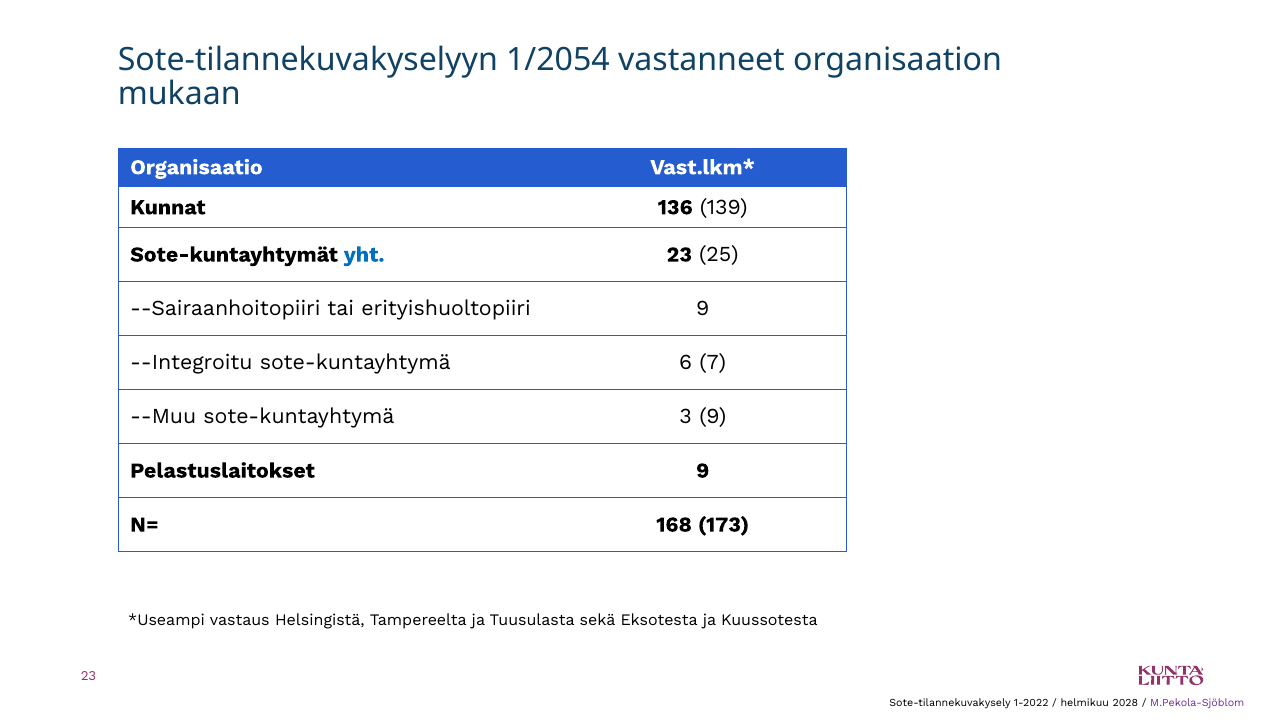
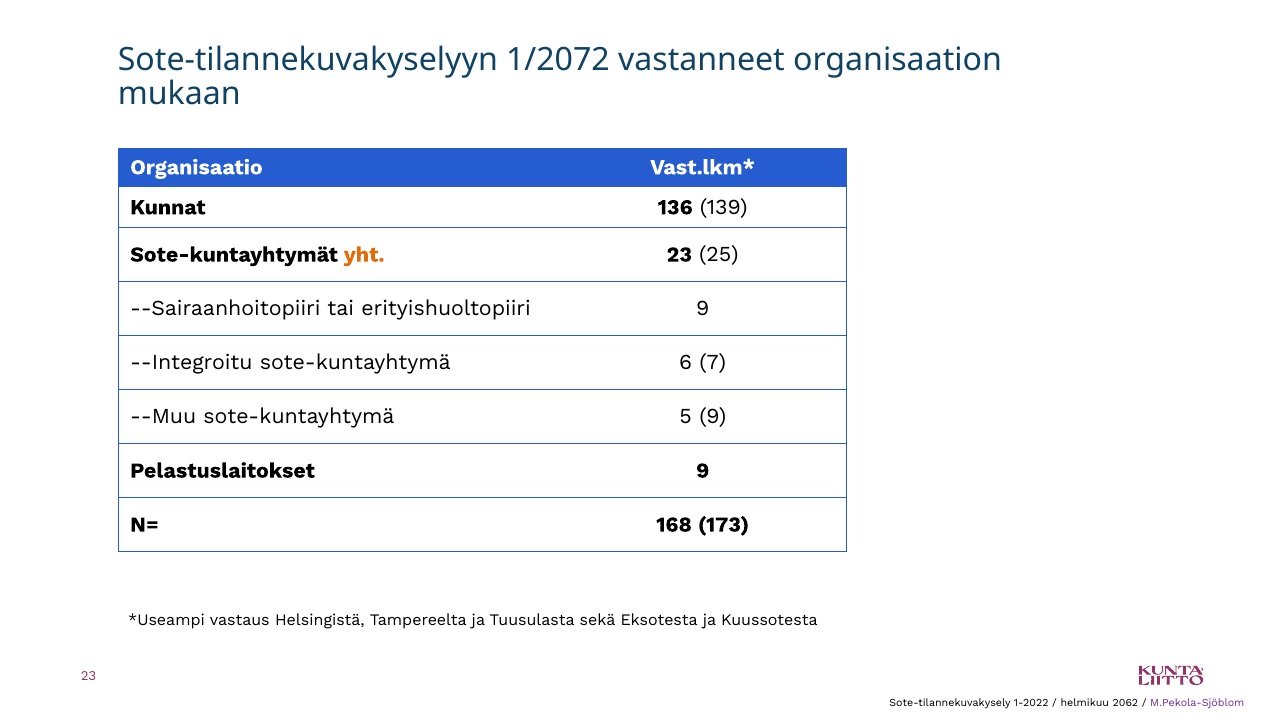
1/2054: 1/2054 -> 1/2072 (558, 60)
yht colour: blue -> orange (364, 255)
3: 3 -> 5 (686, 417)
2028: 2028 -> 2062 (1125, 703)
